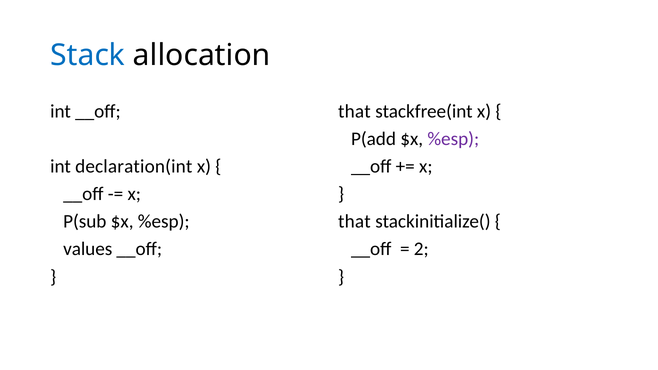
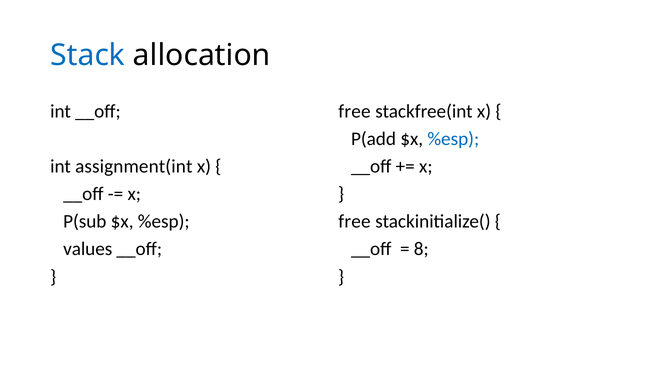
that: that -> free (354, 111)
%esp colour: purple -> blue (453, 139)
declaration(int: declaration(int -> assignment(int (134, 166)
that: that -> free (354, 222)
2: 2 -> 8 (421, 249)
